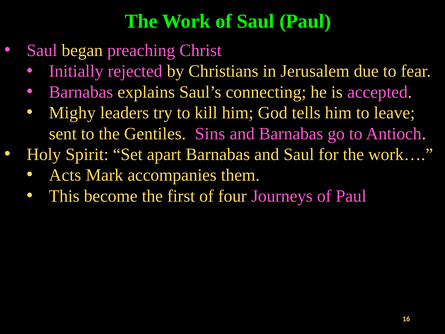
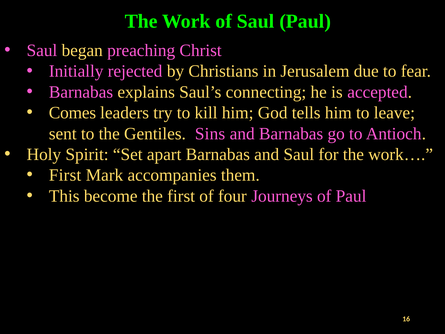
Mighy: Mighy -> Comes (72, 113)
Acts: Acts -> First (65, 175)
